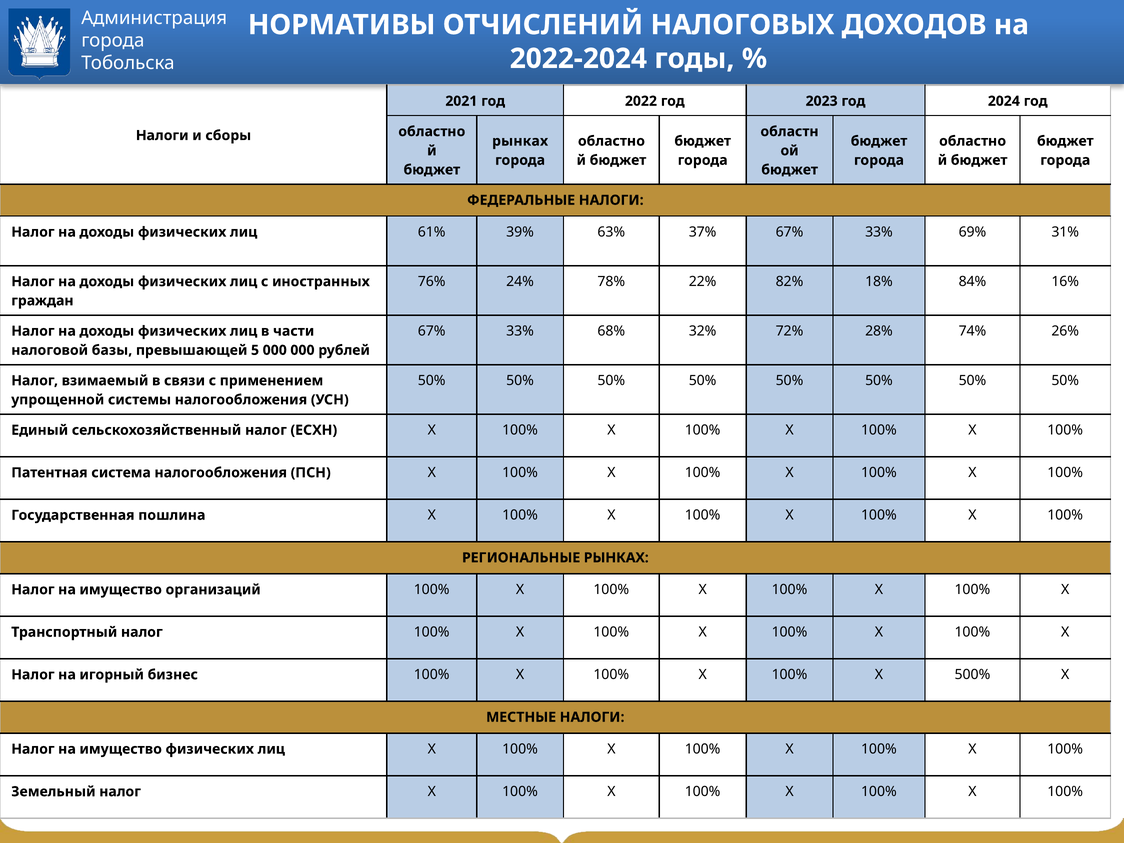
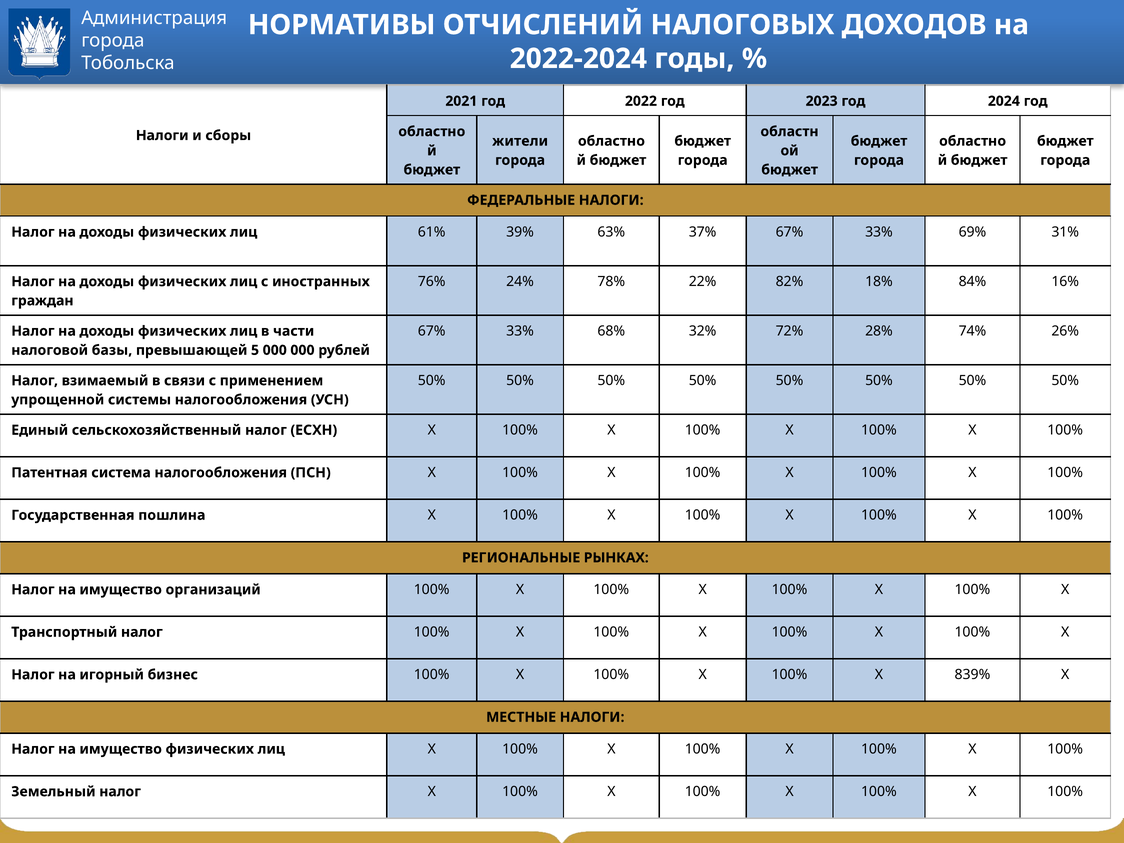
рынках: рынках -> жители (520, 141)
500%: 500% -> 839% (972, 675)
